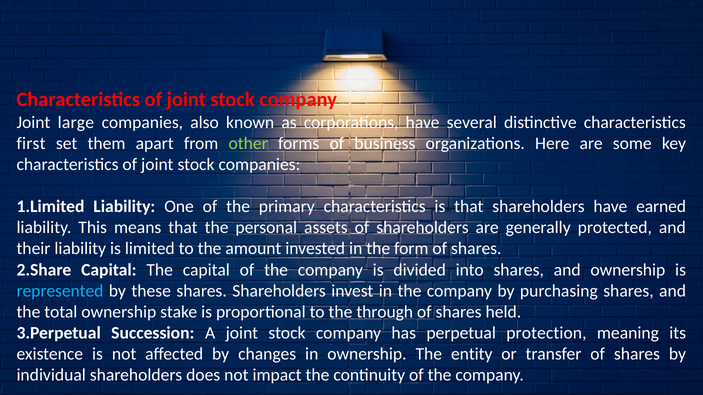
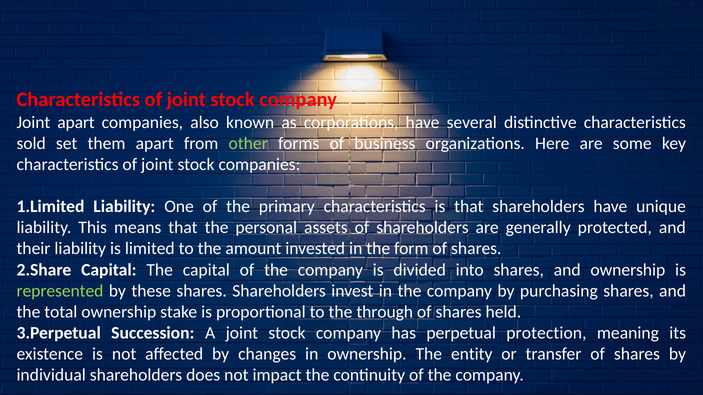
Joint large: large -> apart (76, 122)
first: first -> sold (31, 144)
earned: earned -> unique (661, 207)
represented colour: light blue -> light green (60, 291)
